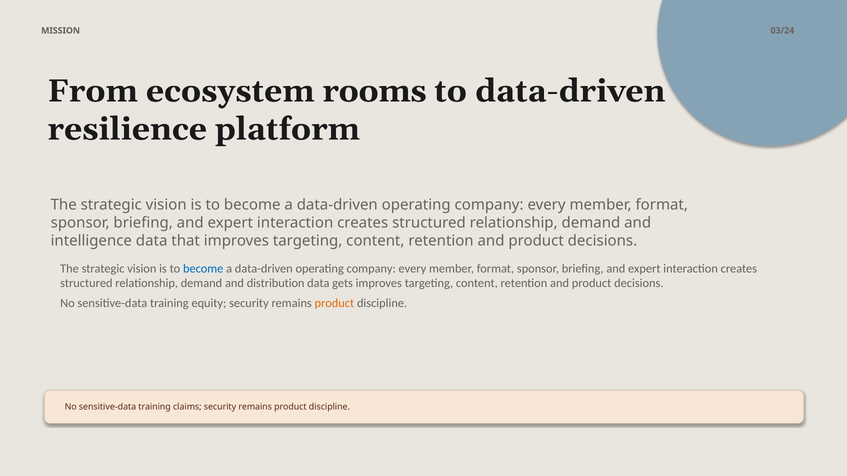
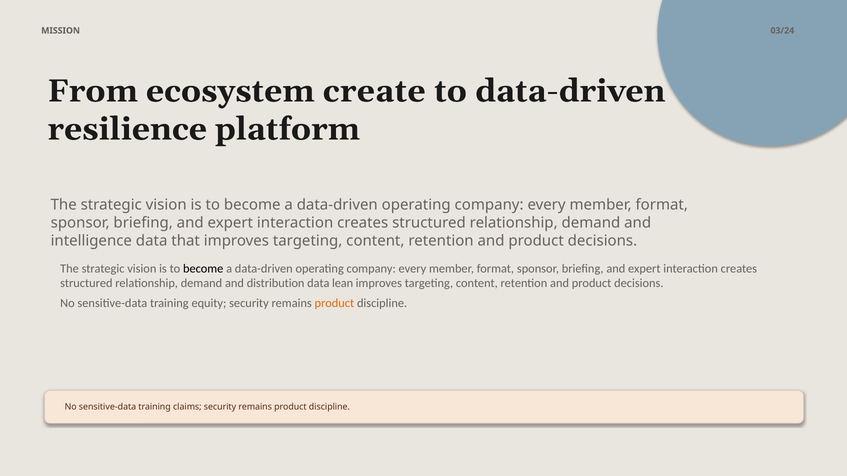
rooms: rooms -> create (374, 91)
become colour: blue -> black (203, 269)
gets: gets -> lean (343, 284)
